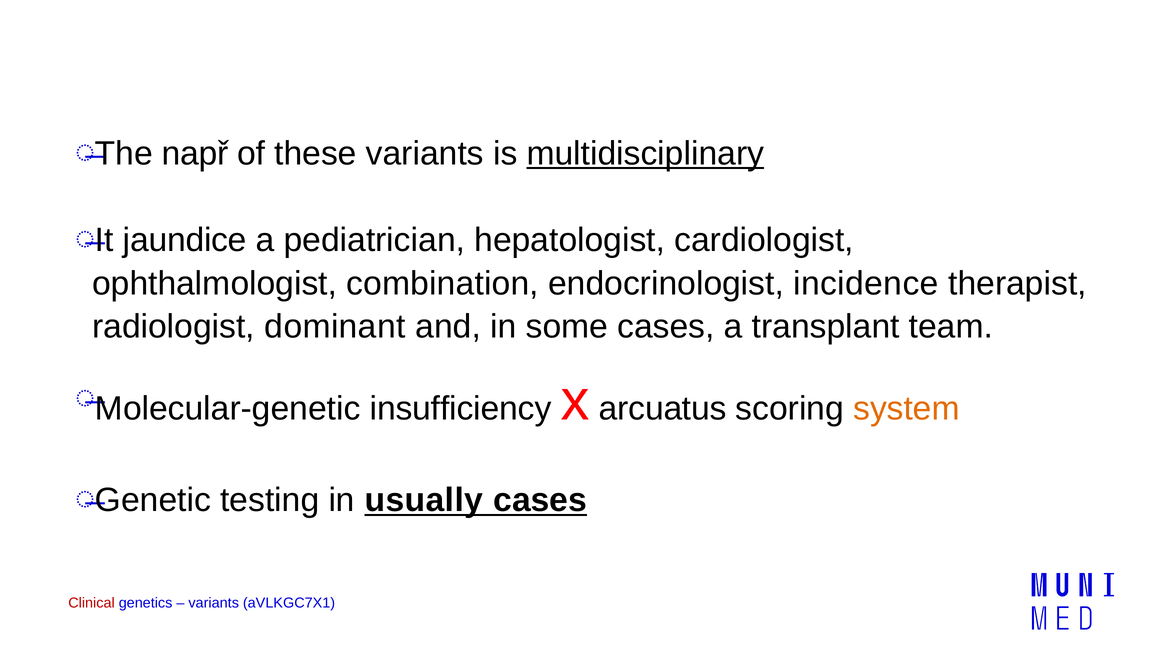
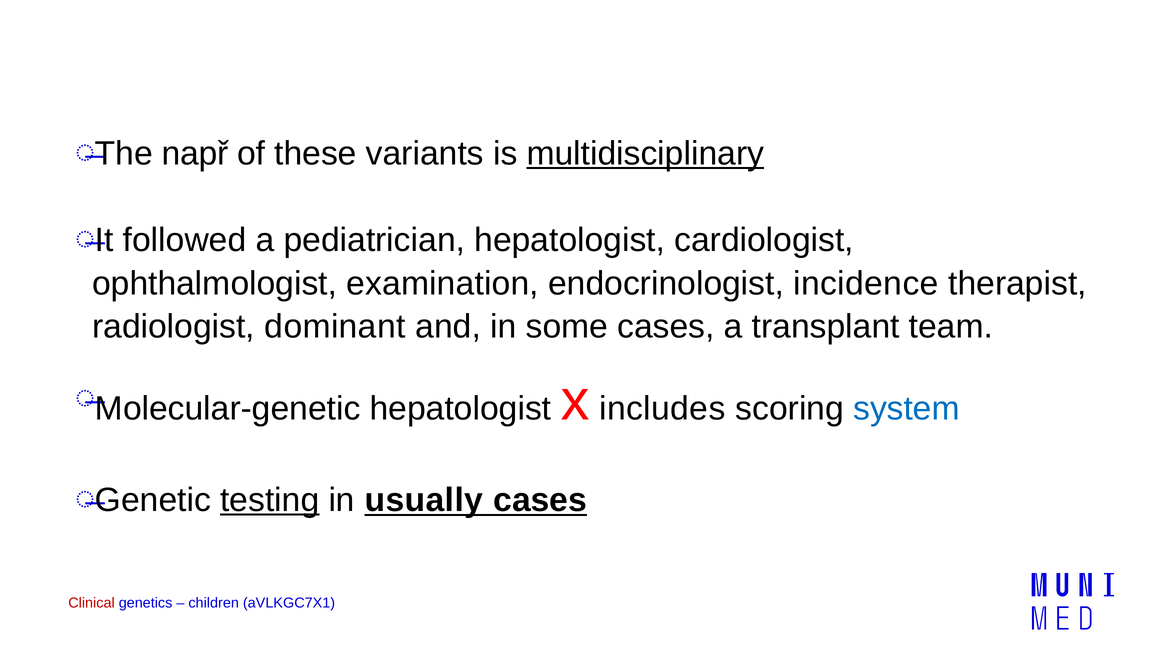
jaundice: jaundice -> followed (185, 240)
combination: combination -> examination (443, 284)
Molecular-genetic insufficiency: insufficiency -> hepatologist (460, 409)
arcuatus: arcuatus -> includes (662, 409)
system colour: orange -> blue (906, 409)
testing underline: none -> present (270, 500)
variants: variants -> children (214, 603)
